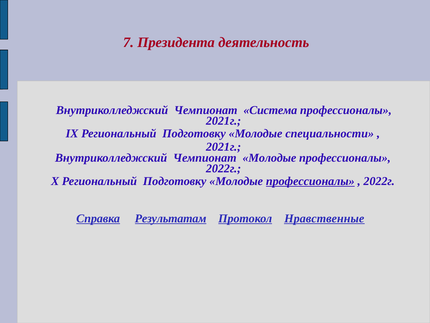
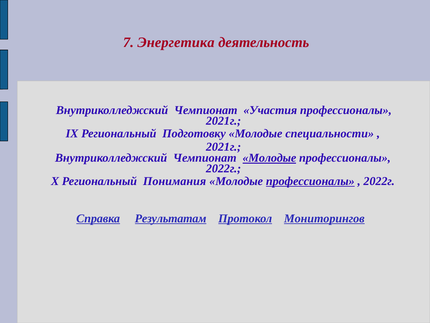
Президента: Президента -> Энергетика (176, 42)
Система: Система -> Участия (270, 110)
Молодые underline: none -> present (269, 158)
X Региональный Подготовку: Подготовку -> Понимания (175, 181)
Нравственные: Нравственные -> Мониторингов (324, 218)
